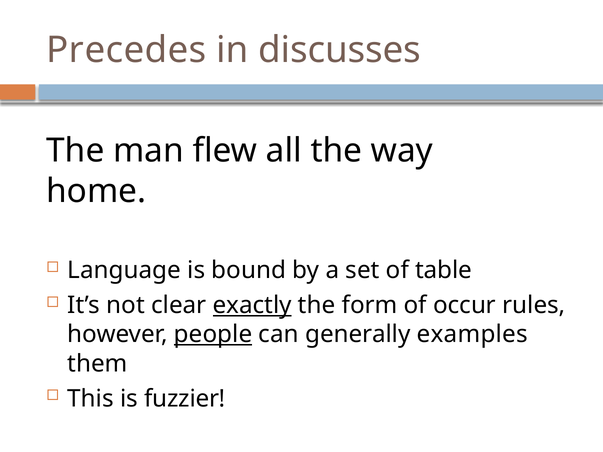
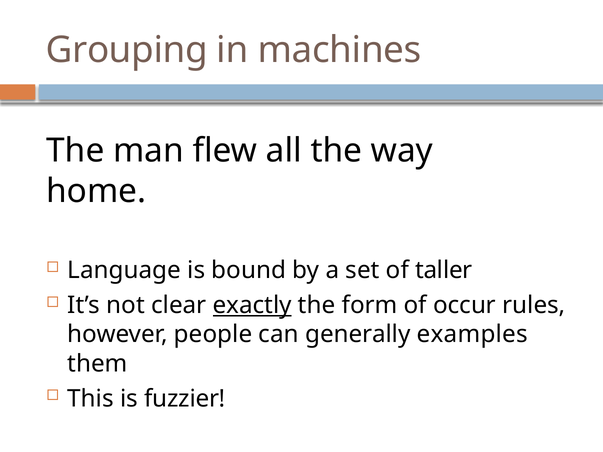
Precedes: Precedes -> Grouping (127, 50)
discusses: discusses -> machines (340, 50)
table: table -> taller (444, 270)
people underline: present -> none (213, 335)
